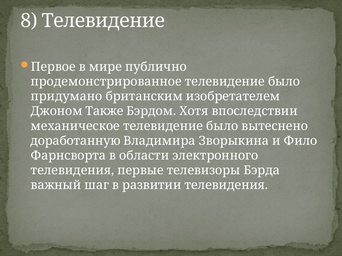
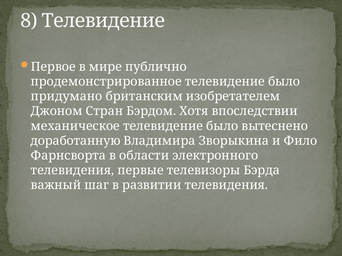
Также: Также -> Стран (104, 111)
